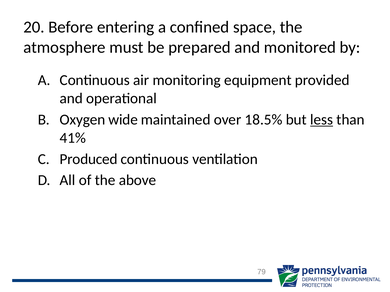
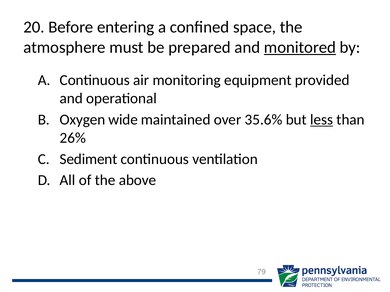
monitored underline: none -> present (300, 47)
18.5%: 18.5% -> 35.6% (264, 120)
41%: 41% -> 26% (73, 138)
Produced: Produced -> Sediment (89, 159)
